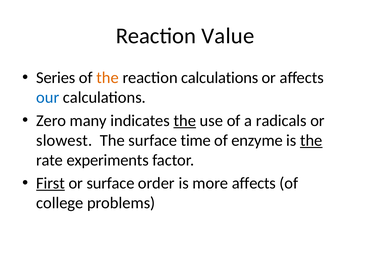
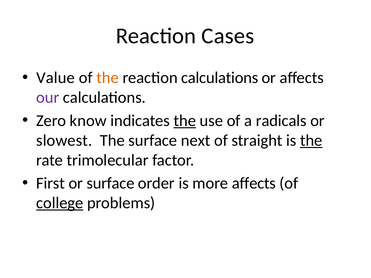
Value: Value -> Cases (228, 36)
Series: Series -> Value (56, 78)
our colour: blue -> purple (48, 98)
many: many -> know (88, 121)
time: time -> next (196, 141)
enzyme: enzyme -> straight (257, 141)
experiments: experiments -> trimolecular (108, 160)
First underline: present -> none (51, 183)
college underline: none -> present (60, 203)
